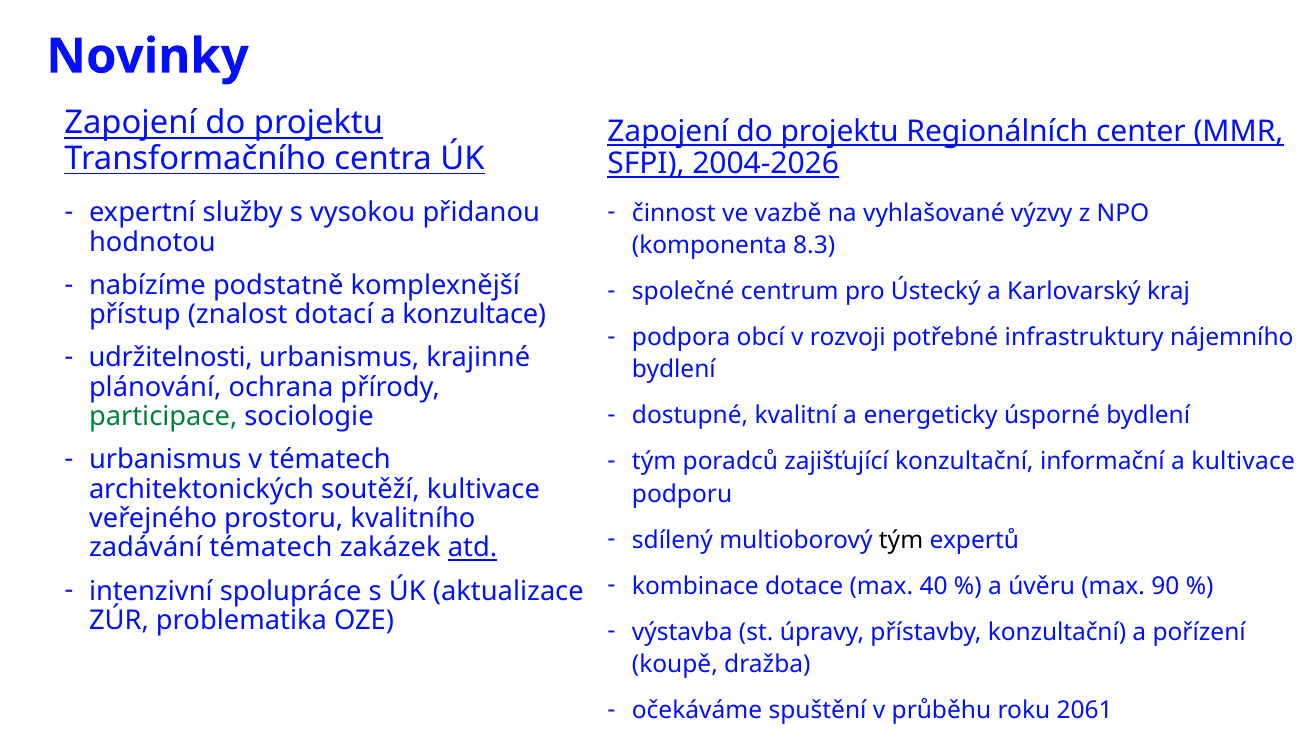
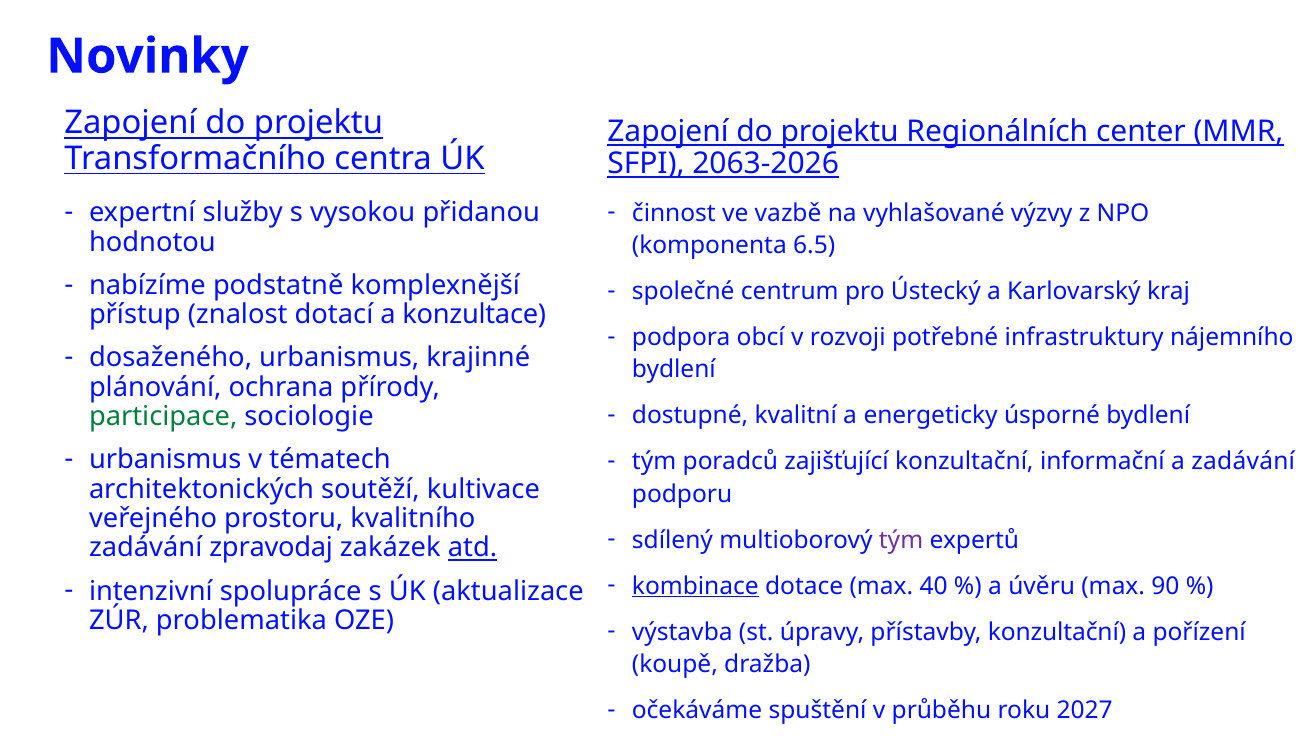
2004-2026: 2004-2026 -> 2063-2026 (766, 164)
8.3: 8.3 -> 6.5 (814, 245)
udržitelnosti: udržitelnosti -> dosaženého (171, 358)
a kultivace: kultivace -> zadávání (1243, 462)
tým colour: black -> purple (901, 540)
zadávání tématech: tématech -> zpravodaj (271, 548)
kombinace underline: none -> present (695, 586)
2061: 2061 -> 2027 (1085, 711)
